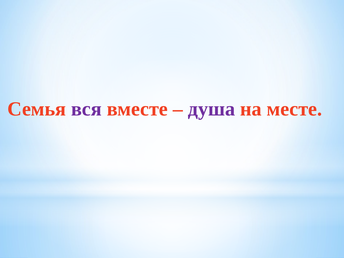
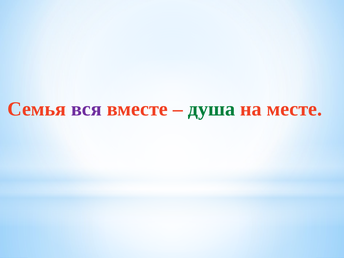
душа colour: purple -> green (211, 109)
